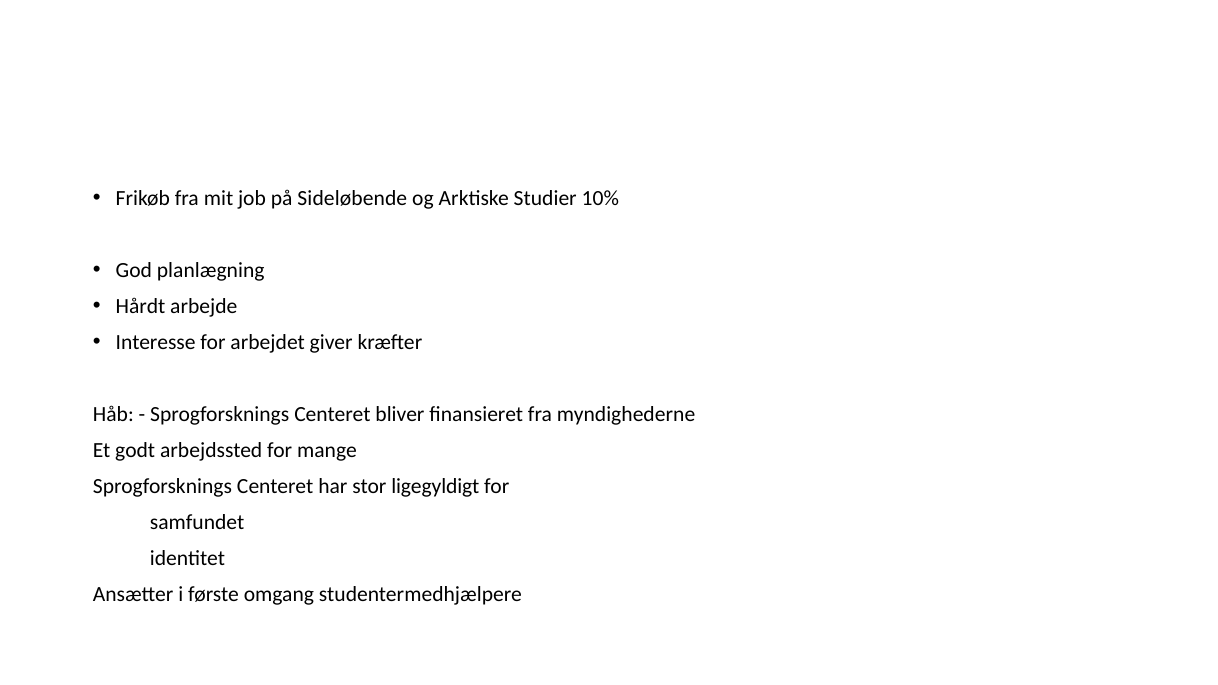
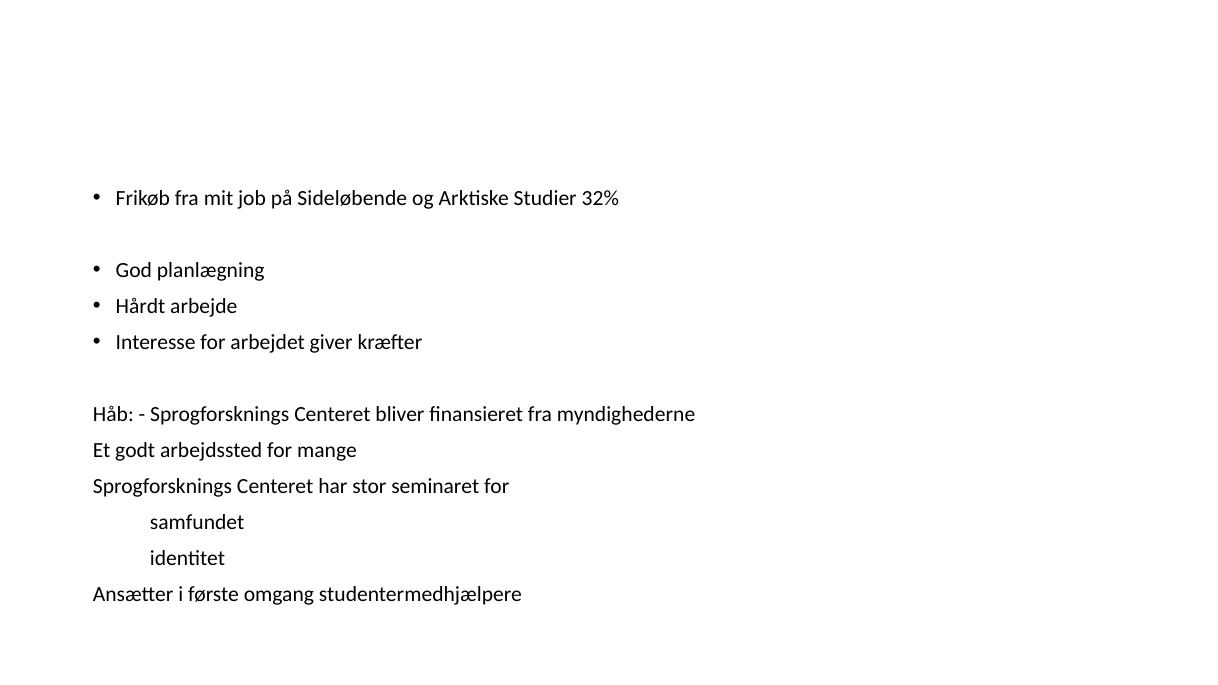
10%: 10% -> 32% (600, 198)
ligegyldigt: ligegyldigt -> seminaret (435, 486)
